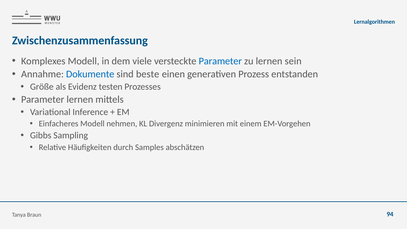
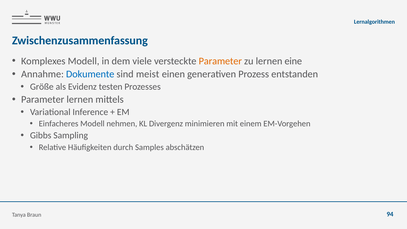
Parameter colour: blue -> orange (220, 61)
sein: sein -> eine (293, 61)
beste: beste -> meist (148, 74)
